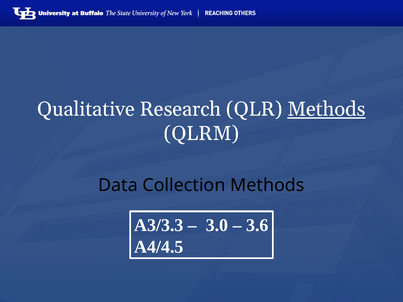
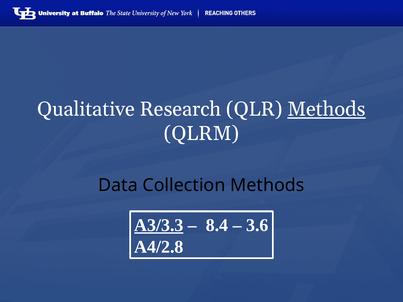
A3/3.3 underline: none -> present (159, 225)
3.0: 3.0 -> 8.4 (217, 225)
A4/4.5: A4/4.5 -> A4/2.8 (159, 247)
